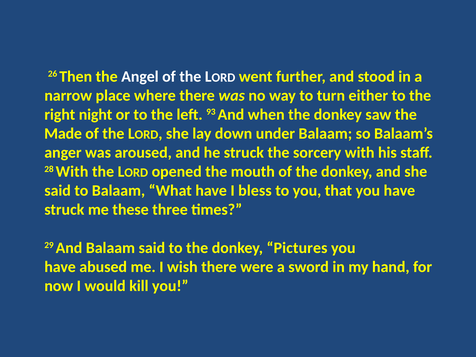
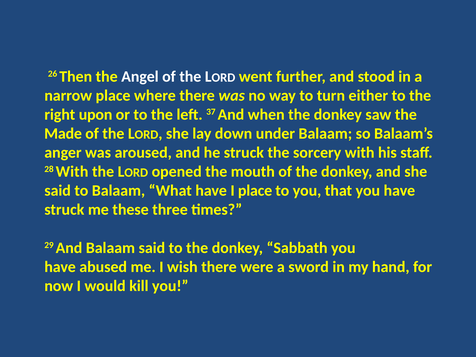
night: night -> upon (96, 115)
93: 93 -> 37 (211, 112)
I bless: bless -> place (255, 191)
Pictures: Pictures -> Sabbath (297, 248)
